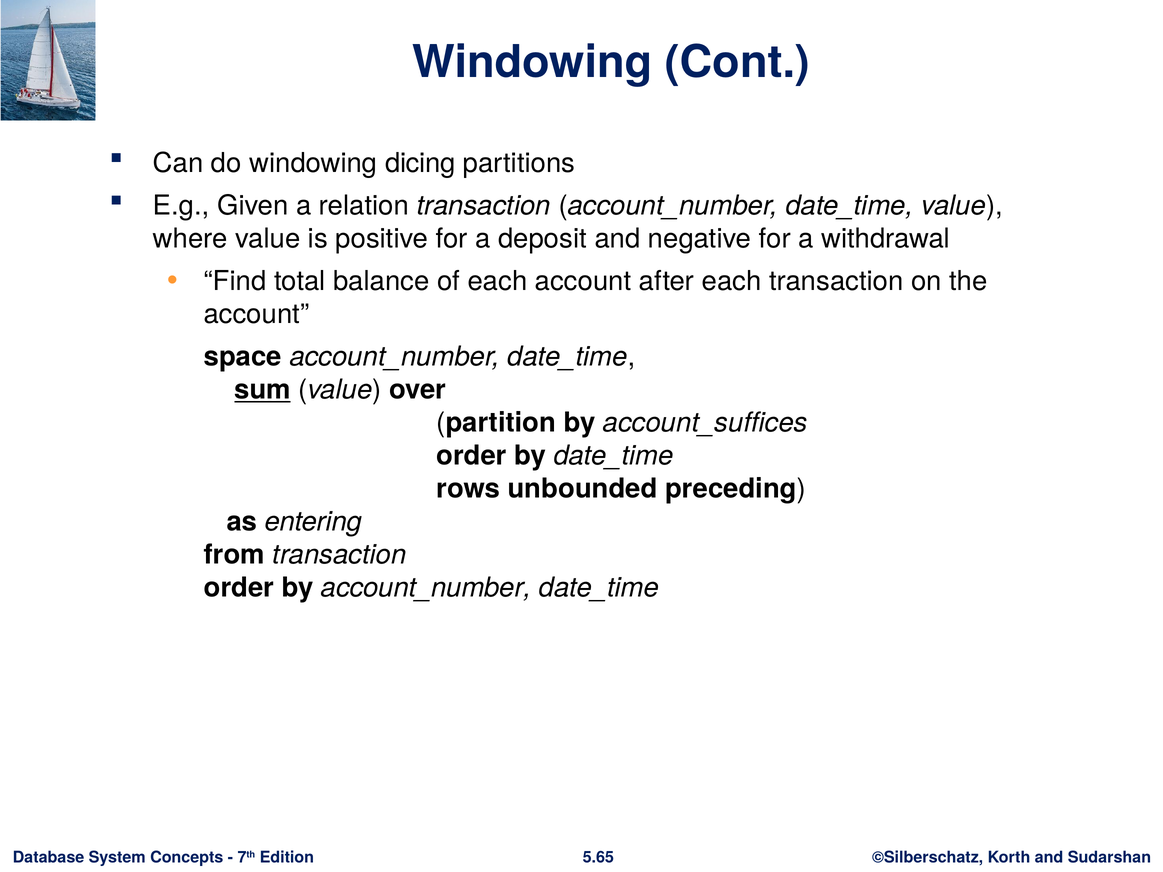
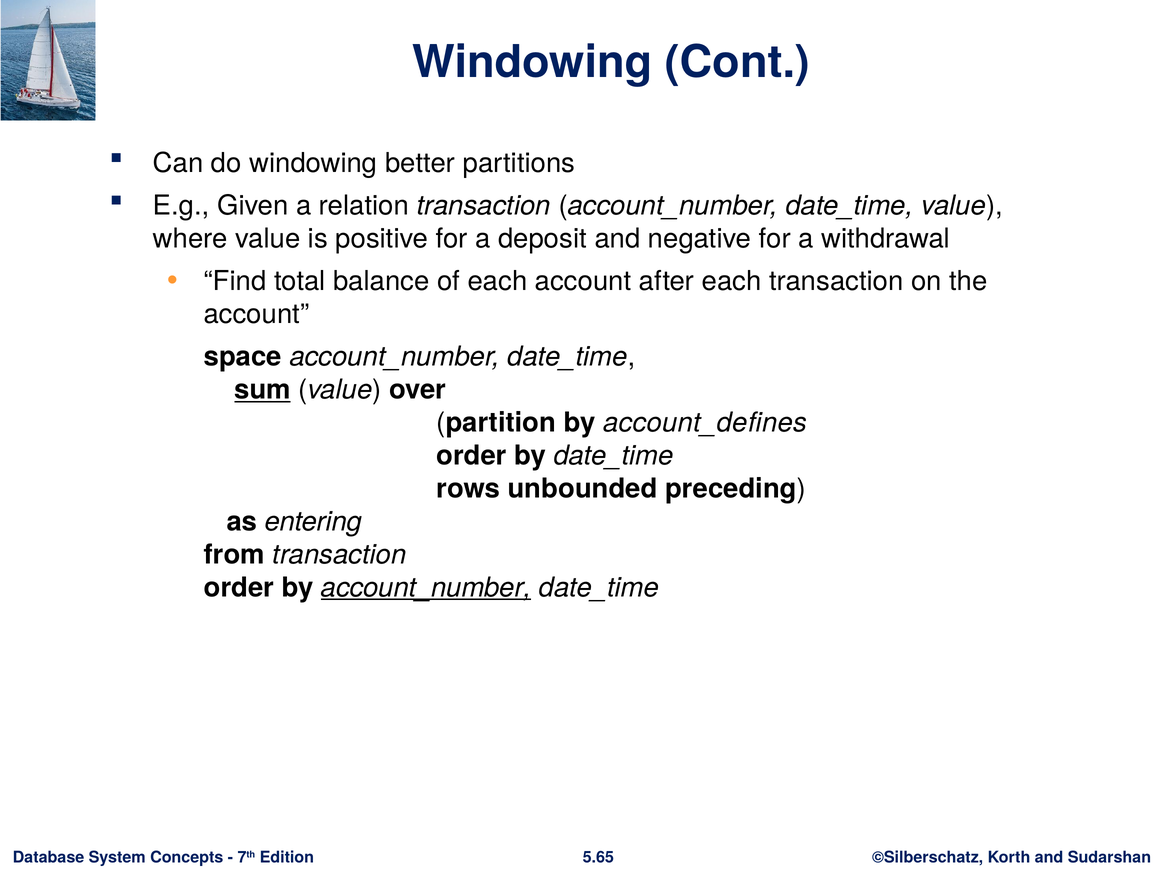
dicing: dicing -> better (420, 163)
account_suffices: account_suffices -> account_defines (705, 423)
account_number underline: none -> present (426, 588)
